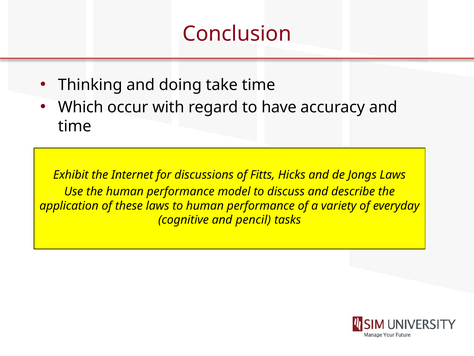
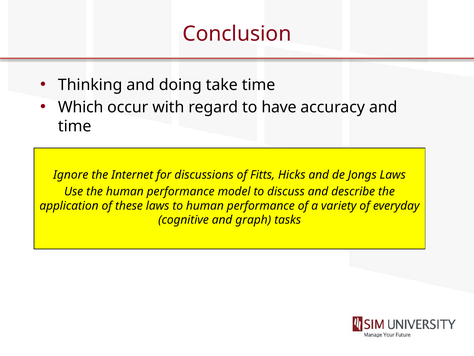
Exhibit: Exhibit -> Ignore (71, 175)
pencil: pencil -> graph (253, 220)
